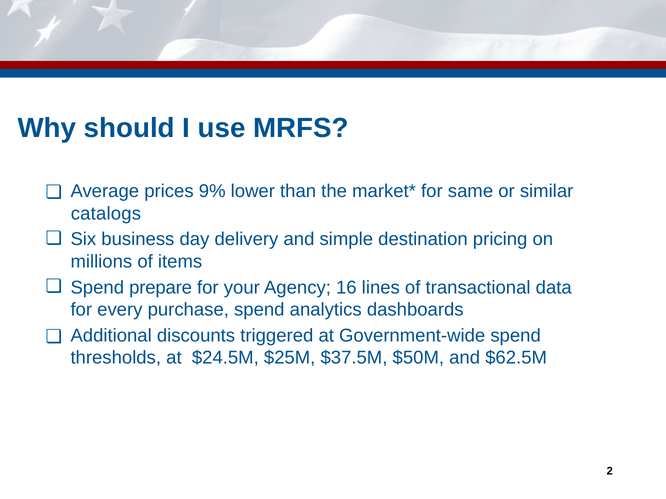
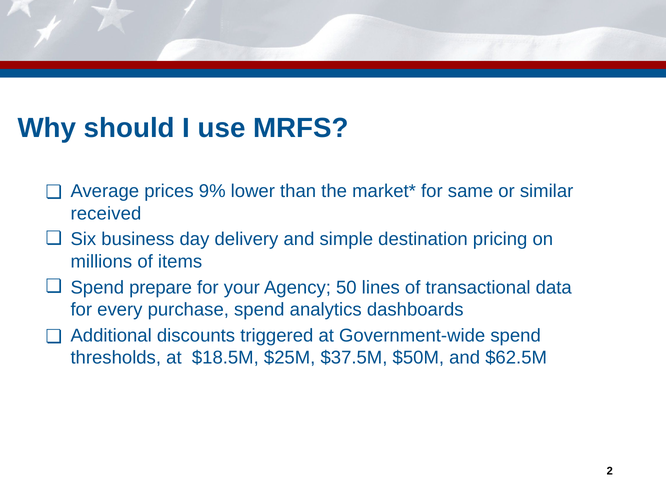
catalogs: catalogs -> received (106, 214)
16: 16 -> 50 (346, 288)
$24.5M: $24.5M -> $18.5M (225, 358)
